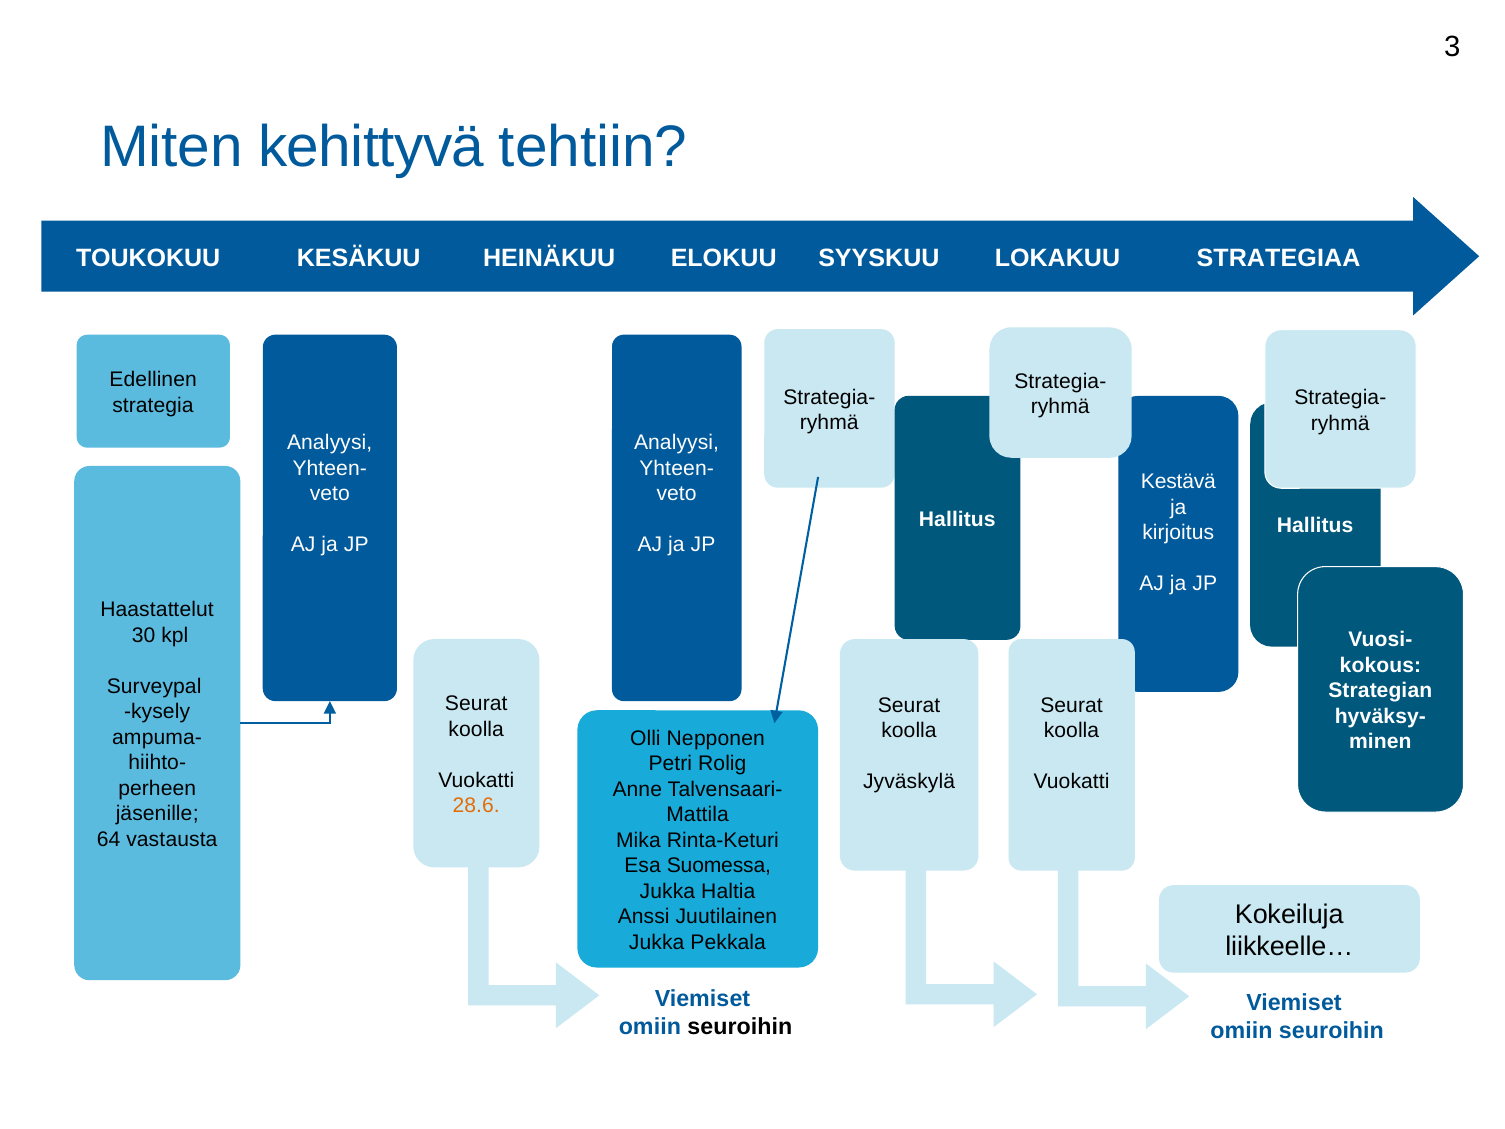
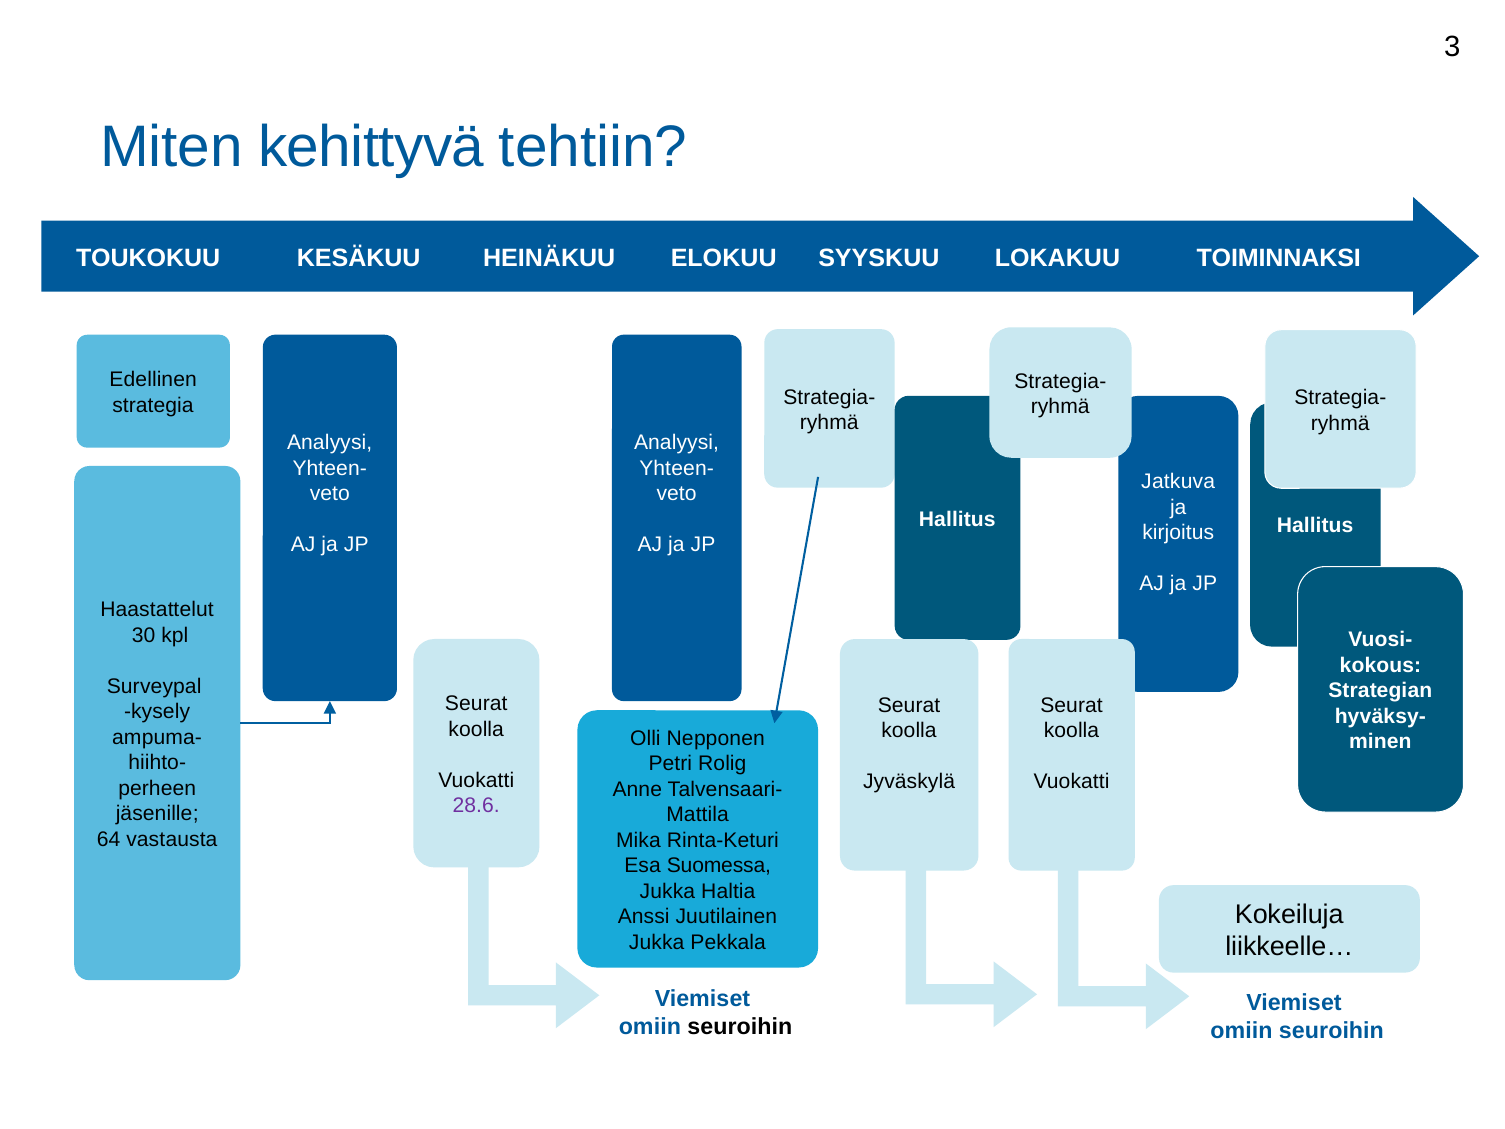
STRATEGIAA: STRATEGIAA -> TOIMINNAKSI (1279, 258)
Kestävä: Kestävä -> Jatkuva (1178, 482)
28.6 colour: orange -> purple (476, 805)
